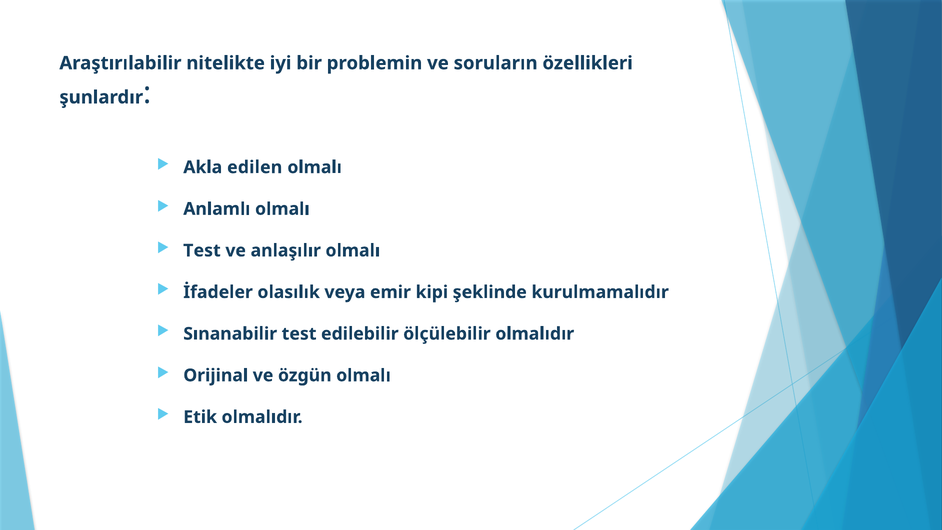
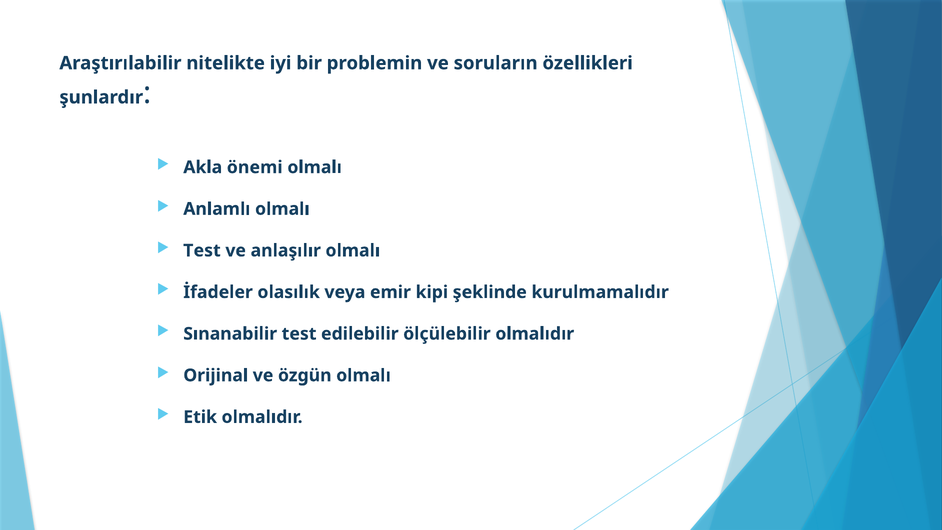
edilen: edilen -> önemi (255, 167)
